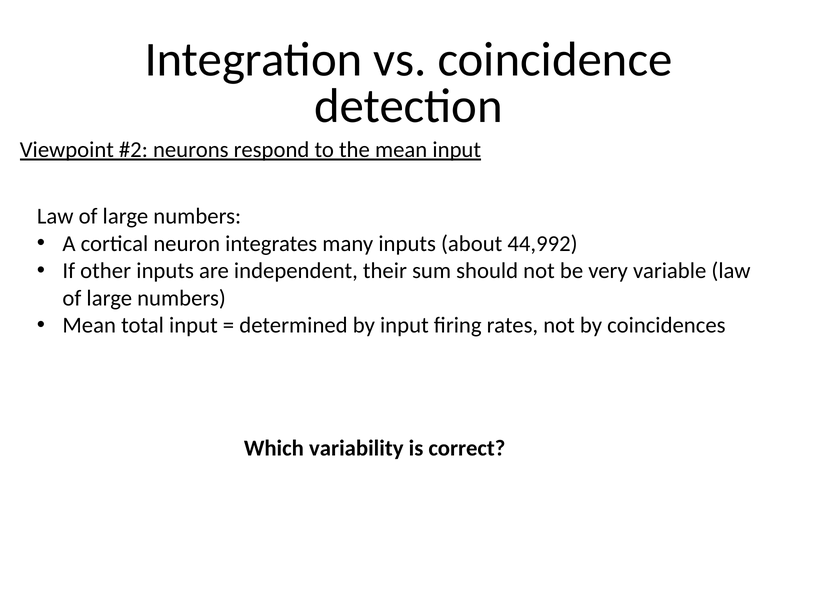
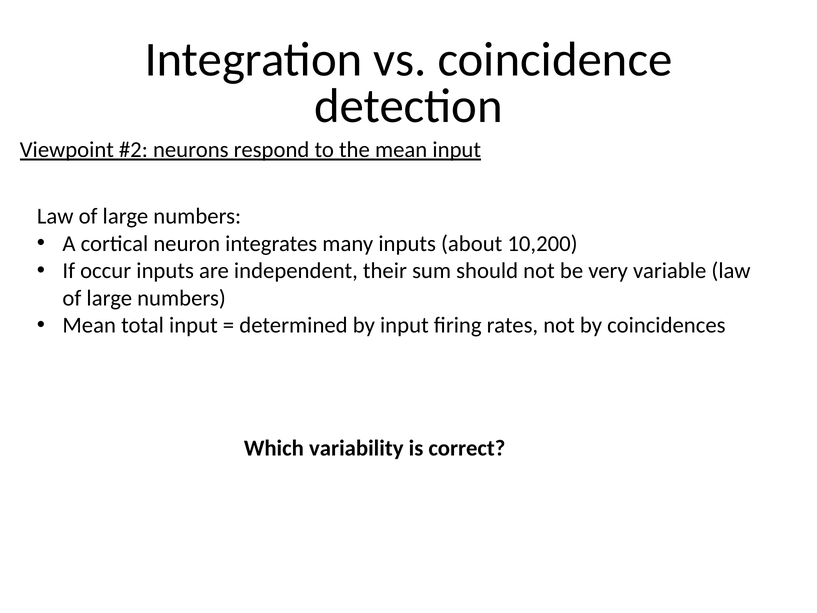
44,992: 44,992 -> 10,200 (543, 243)
other: other -> occur (106, 271)
